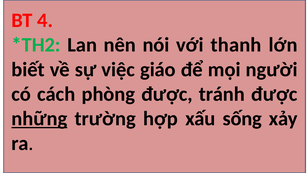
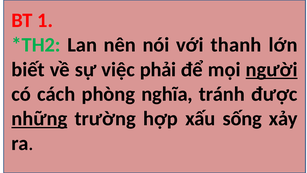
4: 4 -> 1 (45, 20)
giáo: giáo -> phải (158, 69)
người underline: none -> present (272, 69)
phòng được: được -> nghĩa (167, 94)
